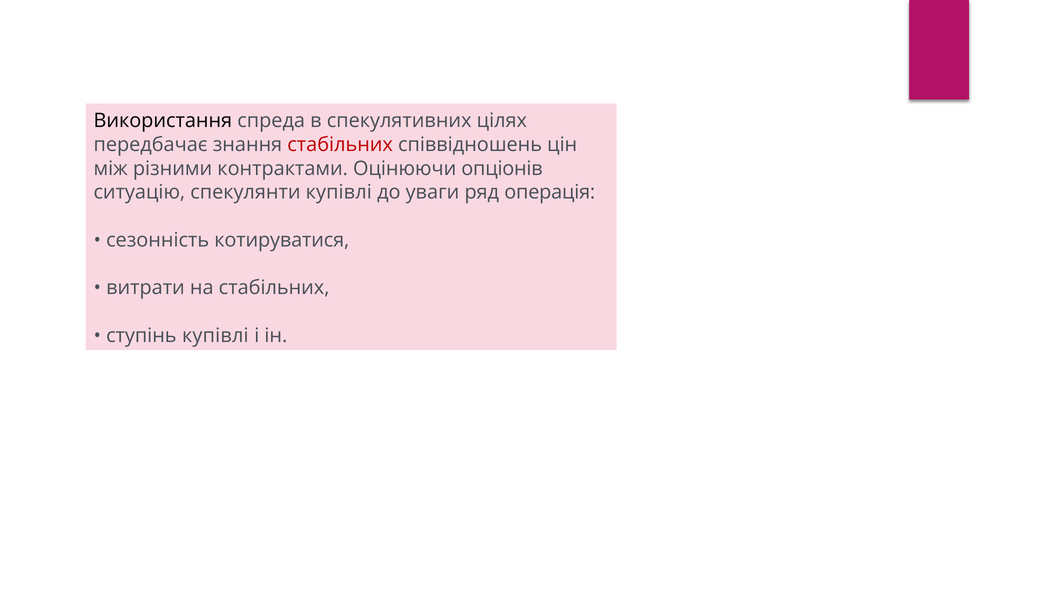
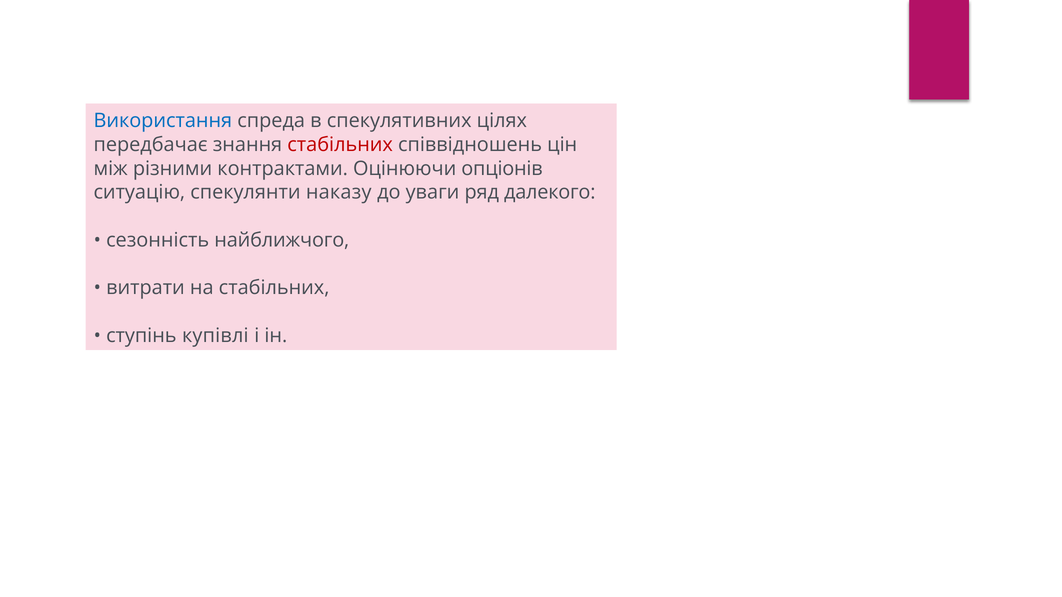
Використання colour: black -> blue (163, 121)
спекулянти купівлі: купівлі -> наказу (339, 193)
операція: операція -> далекого (550, 193)
котируватися: котируватися -> найближчого (282, 240)
